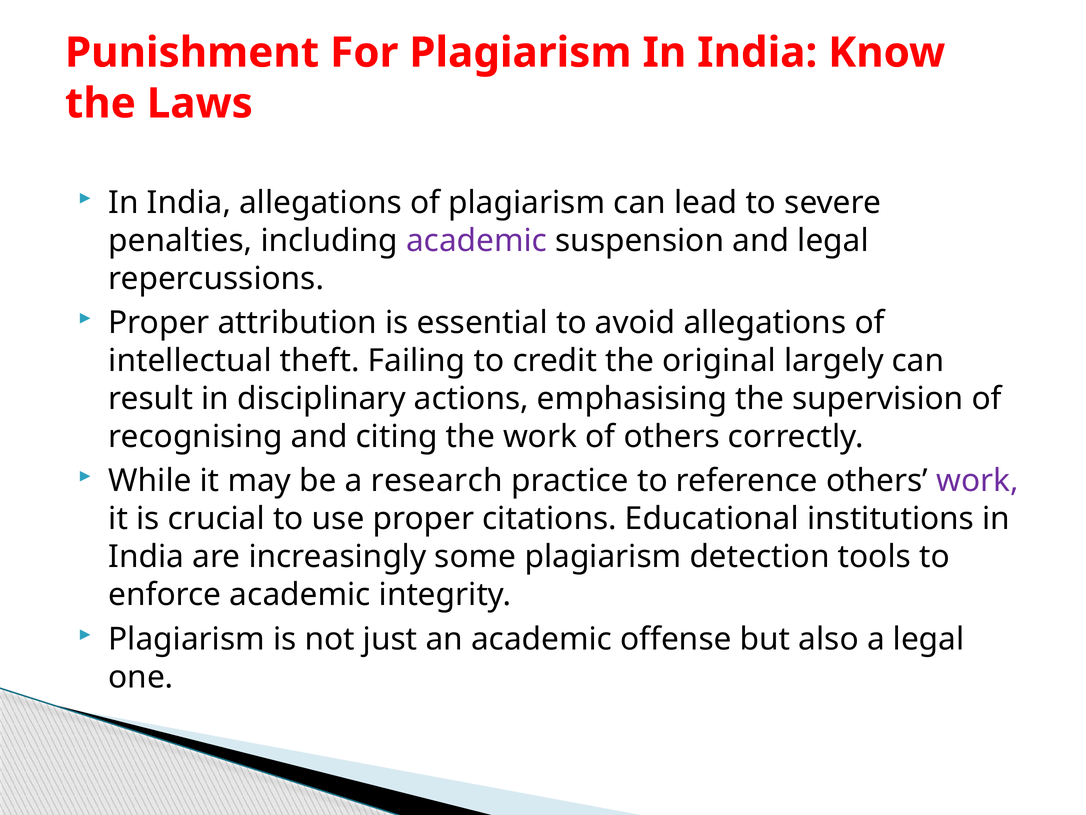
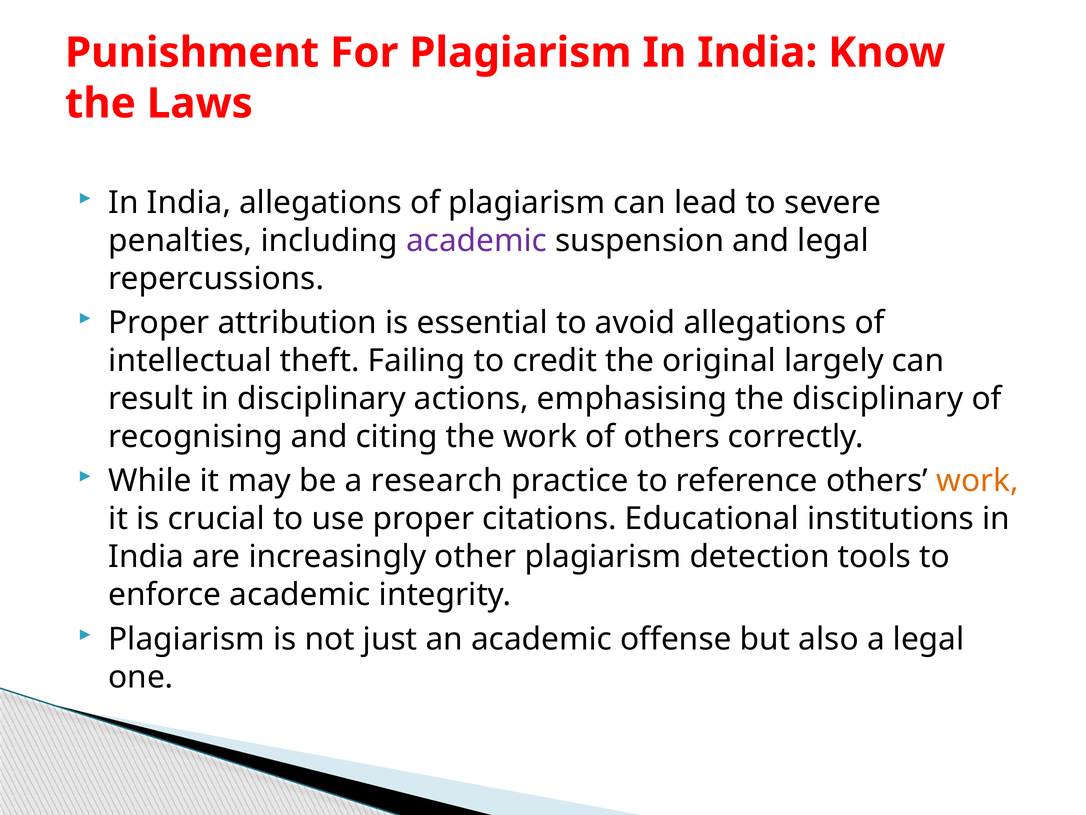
the supervision: supervision -> disciplinary (878, 399)
work colour: purple -> orange (977, 481)
some: some -> other (475, 557)
